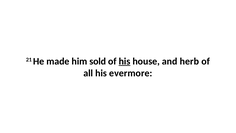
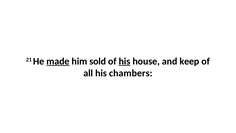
made underline: none -> present (58, 61)
herb: herb -> keep (189, 61)
evermore: evermore -> chambers (131, 73)
